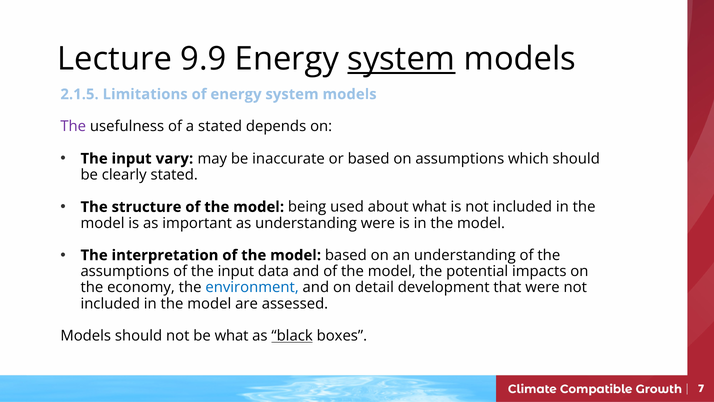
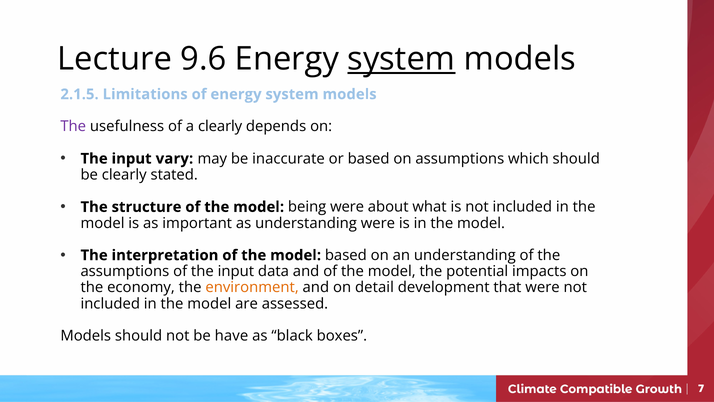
9.9: 9.9 -> 9.6 (203, 59)
a stated: stated -> clearly (220, 126)
being used: used -> were (347, 207)
environment colour: blue -> orange (252, 287)
be what: what -> have (231, 335)
black underline: present -> none (292, 335)
